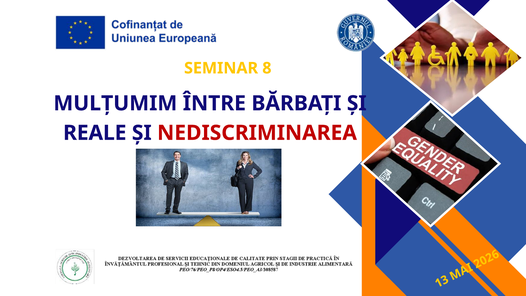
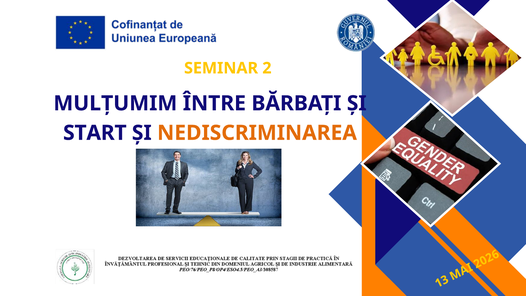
SEMINAR 8: 8 -> 2 (267, 68)
REALE: REALE -> START (95, 133)
NEDISCRIMINAREA colour: red -> orange (257, 133)
